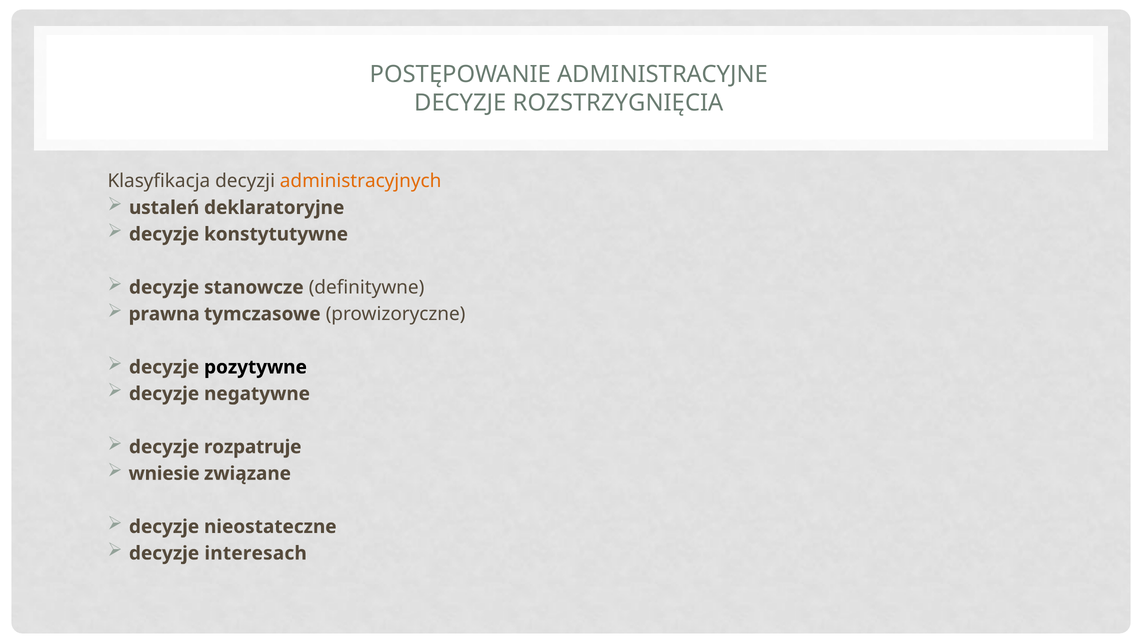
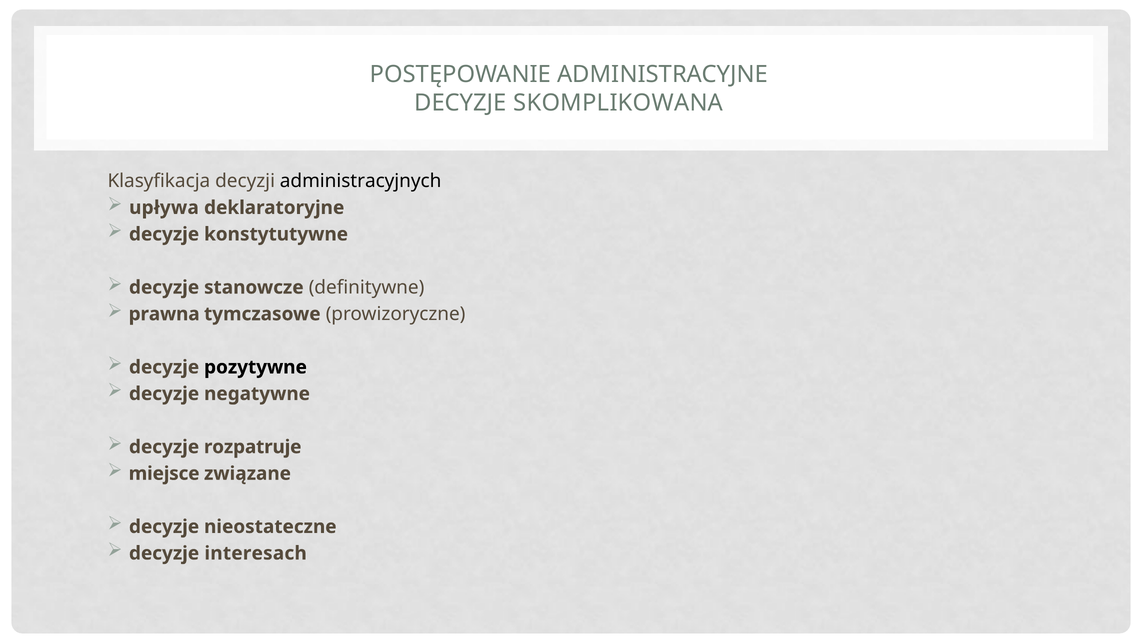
ROZSTRZYGNIĘCIA: ROZSTRZYGNIĘCIA -> SKOMPLIKOWANA (618, 103)
administracyjnych colour: orange -> black (361, 181)
ustaleń: ustaleń -> upływa (164, 208)
wniesie: wniesie -> miejsce (164, 474)
